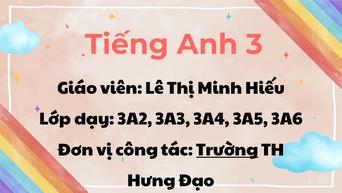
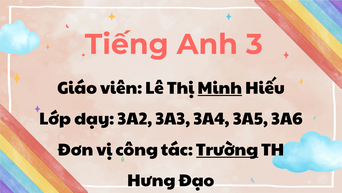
Minh underline: none -> present (220, 88)
